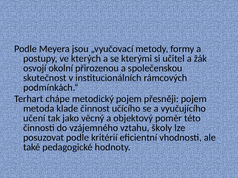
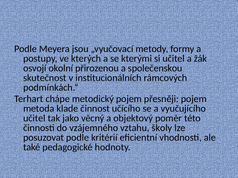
učení: učení -> učitel (34, 119)
